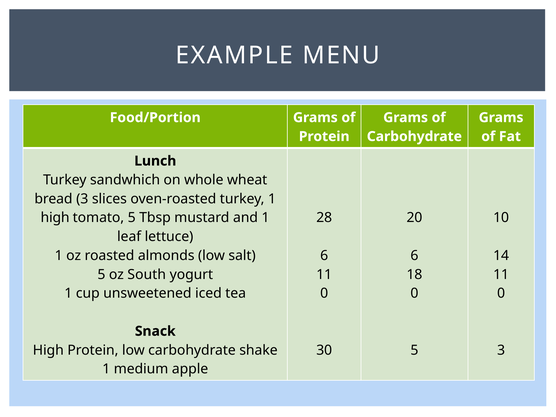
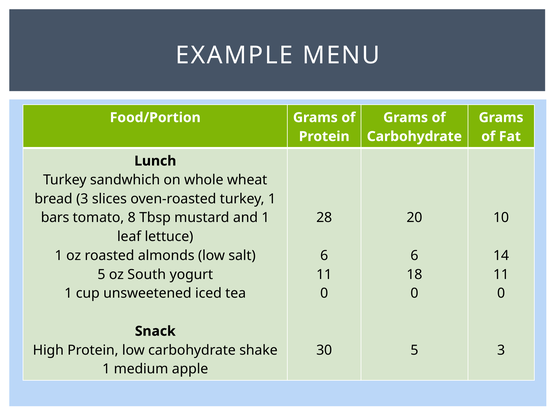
high: high -> bars (55, 218)
tomato 5: 5 -> 8 (132, 218)
